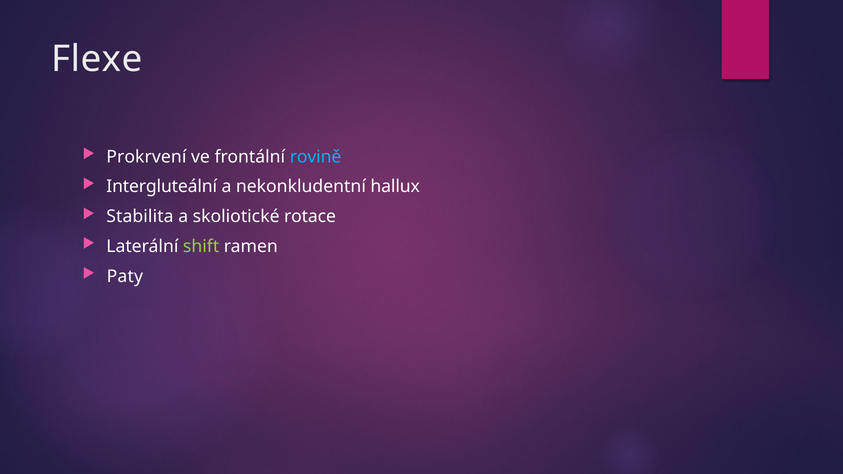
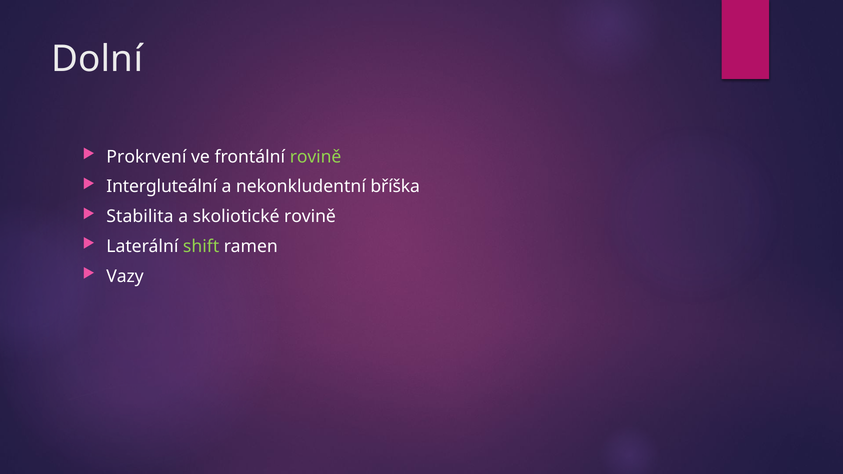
Flexe: Flexe -> Dolní (97, 59)
rovině colour: light blue -> light green (316, 157)
hallux: hallux -> bříška (395, 187)
skoliotické rotace: rotace -> rovině (310, 217)
Paty: Paty -> Vazy (125, 276)
